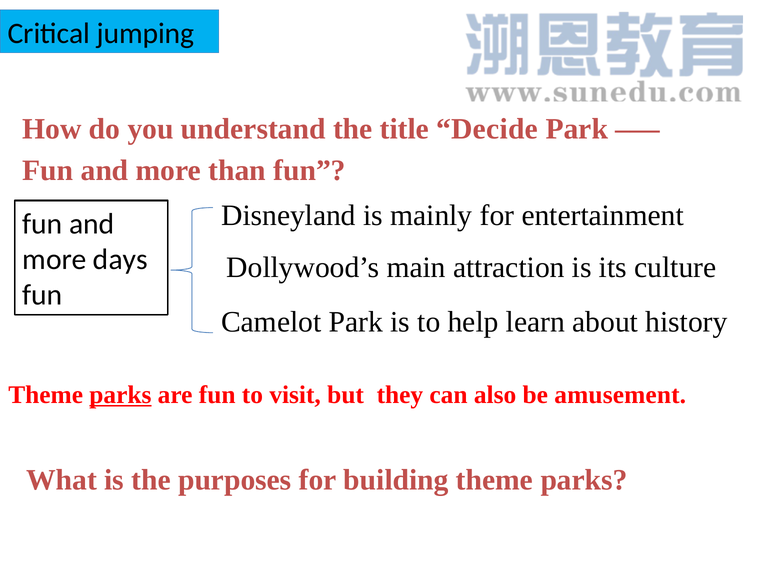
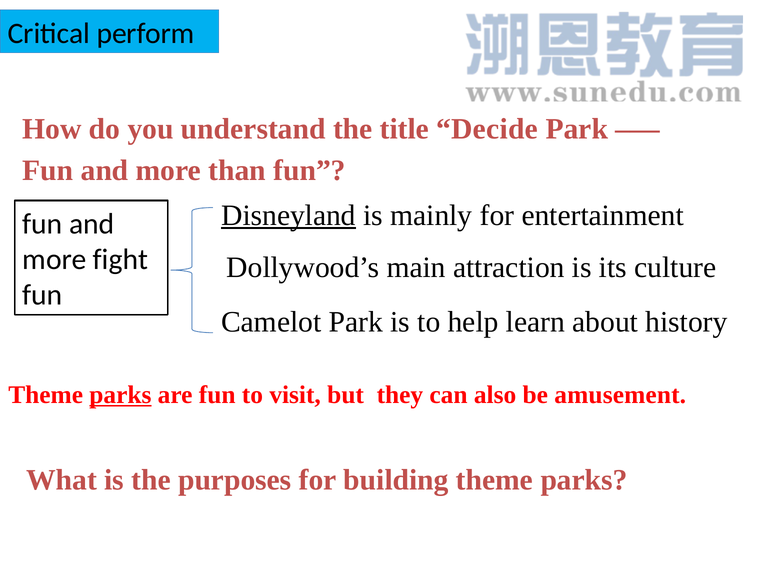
jumping: jumping -> perform (146, 33)
Disneyland underline: none -> present (288, 216)
days: days -> fight (121, 260)
